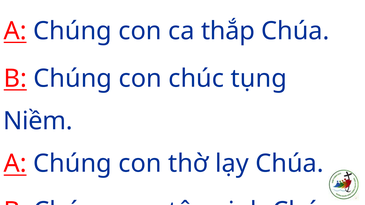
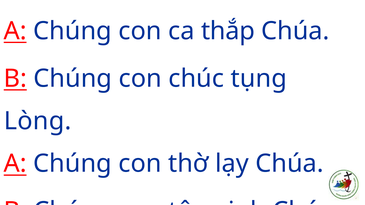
Niềm: Niềm -> Lòng (38, 121)
